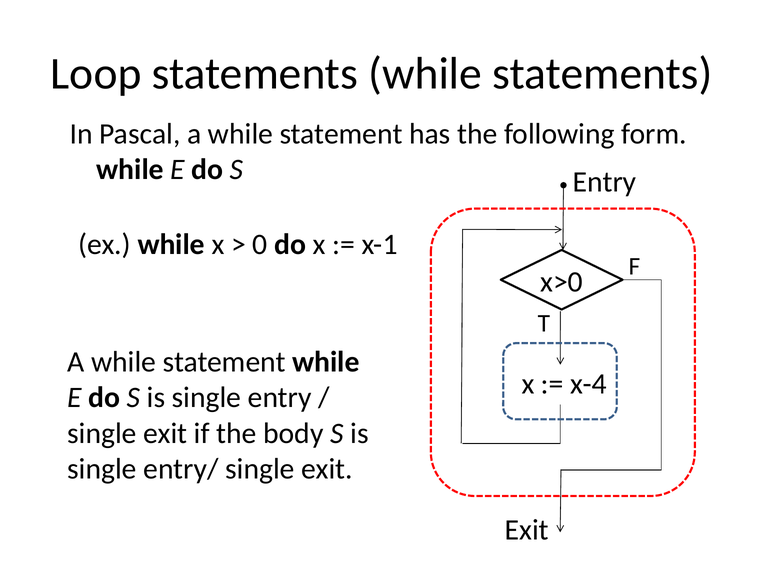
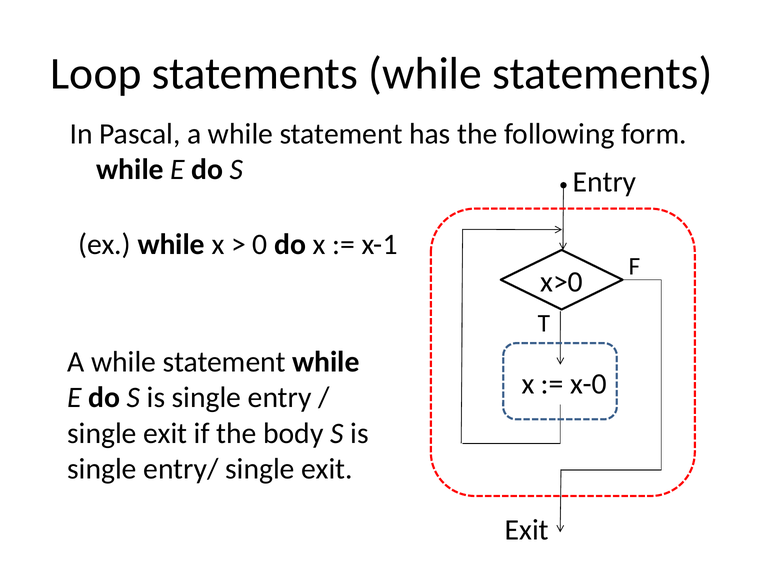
x-4: x-4 -> x-0 (588, 384)
